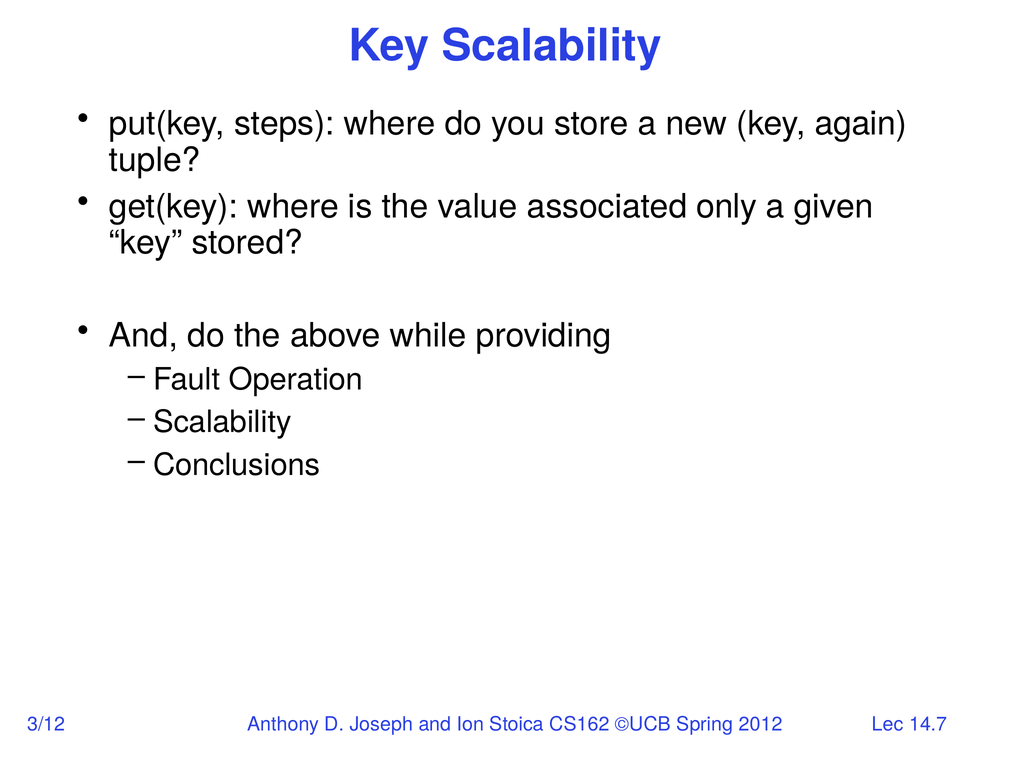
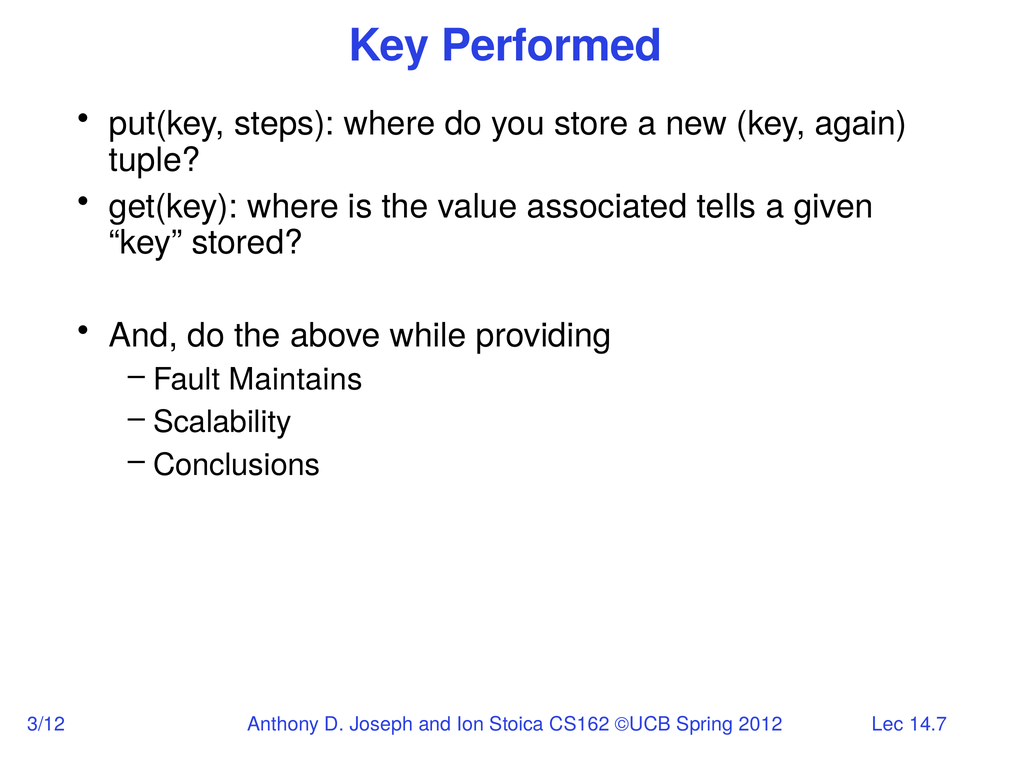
Key Scalability: Scalability -> Performed (552, 46)
only: only -> tells (726, 207)
Operation: Operation -> Maintains (296, 380)
